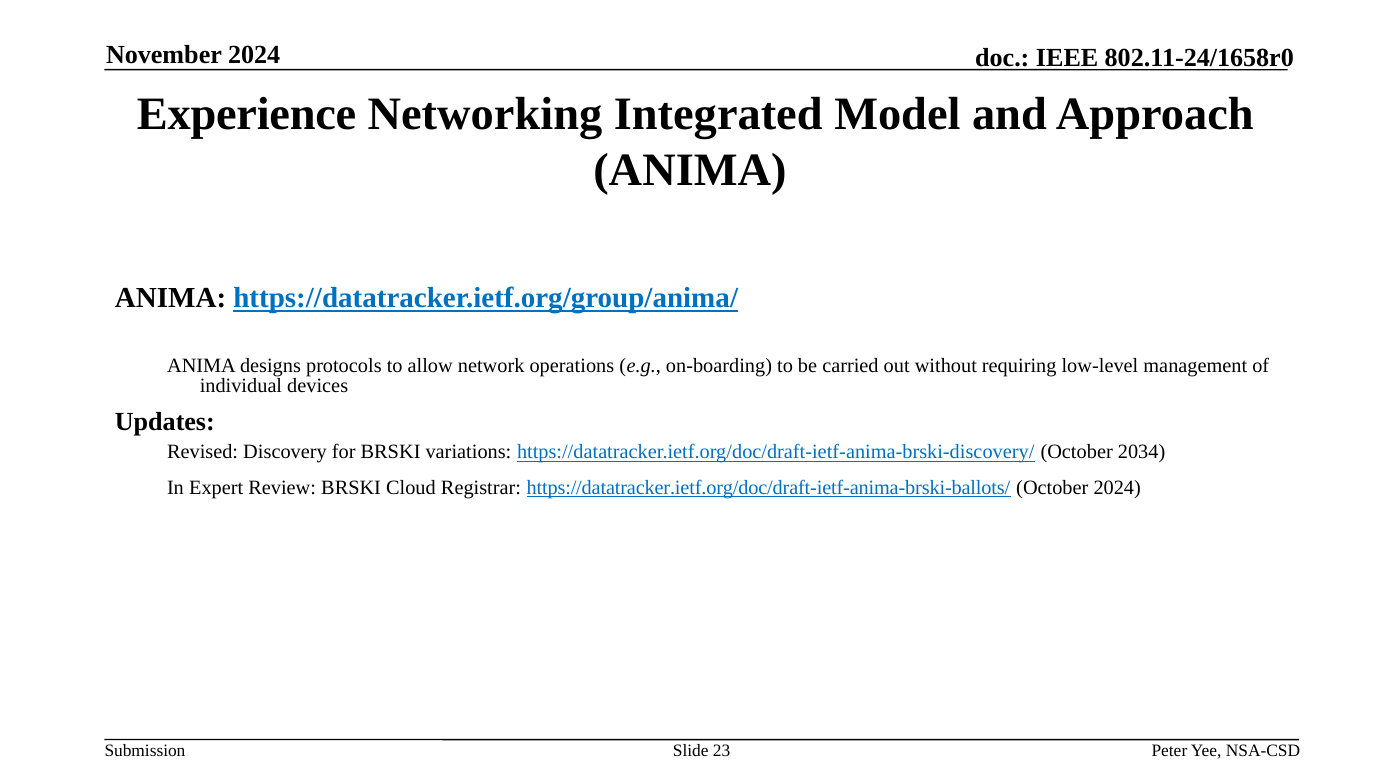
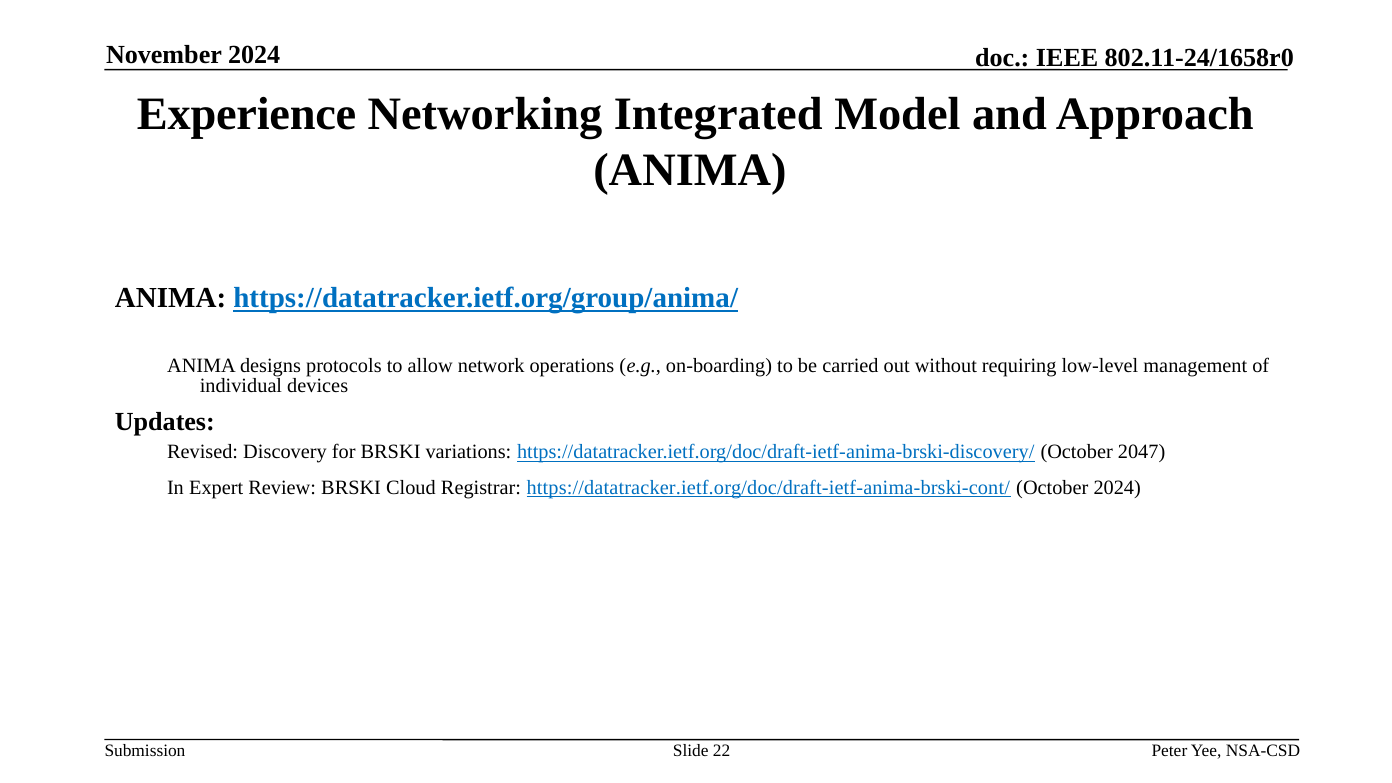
2034: 2034 -> 2047 (1142, 452)
https://datatracker.ietf.org/doc/draft-ietf-anima-brski-ballots/: https://datatracker.ietf.org/doc/draft-ietf-anima-brski-ballots/ -> https://datatracker.ietf.org/doc/draft-ietf-anima-brski-cont/ (768, 488)
23: 23 -> 22 (722, 751)
